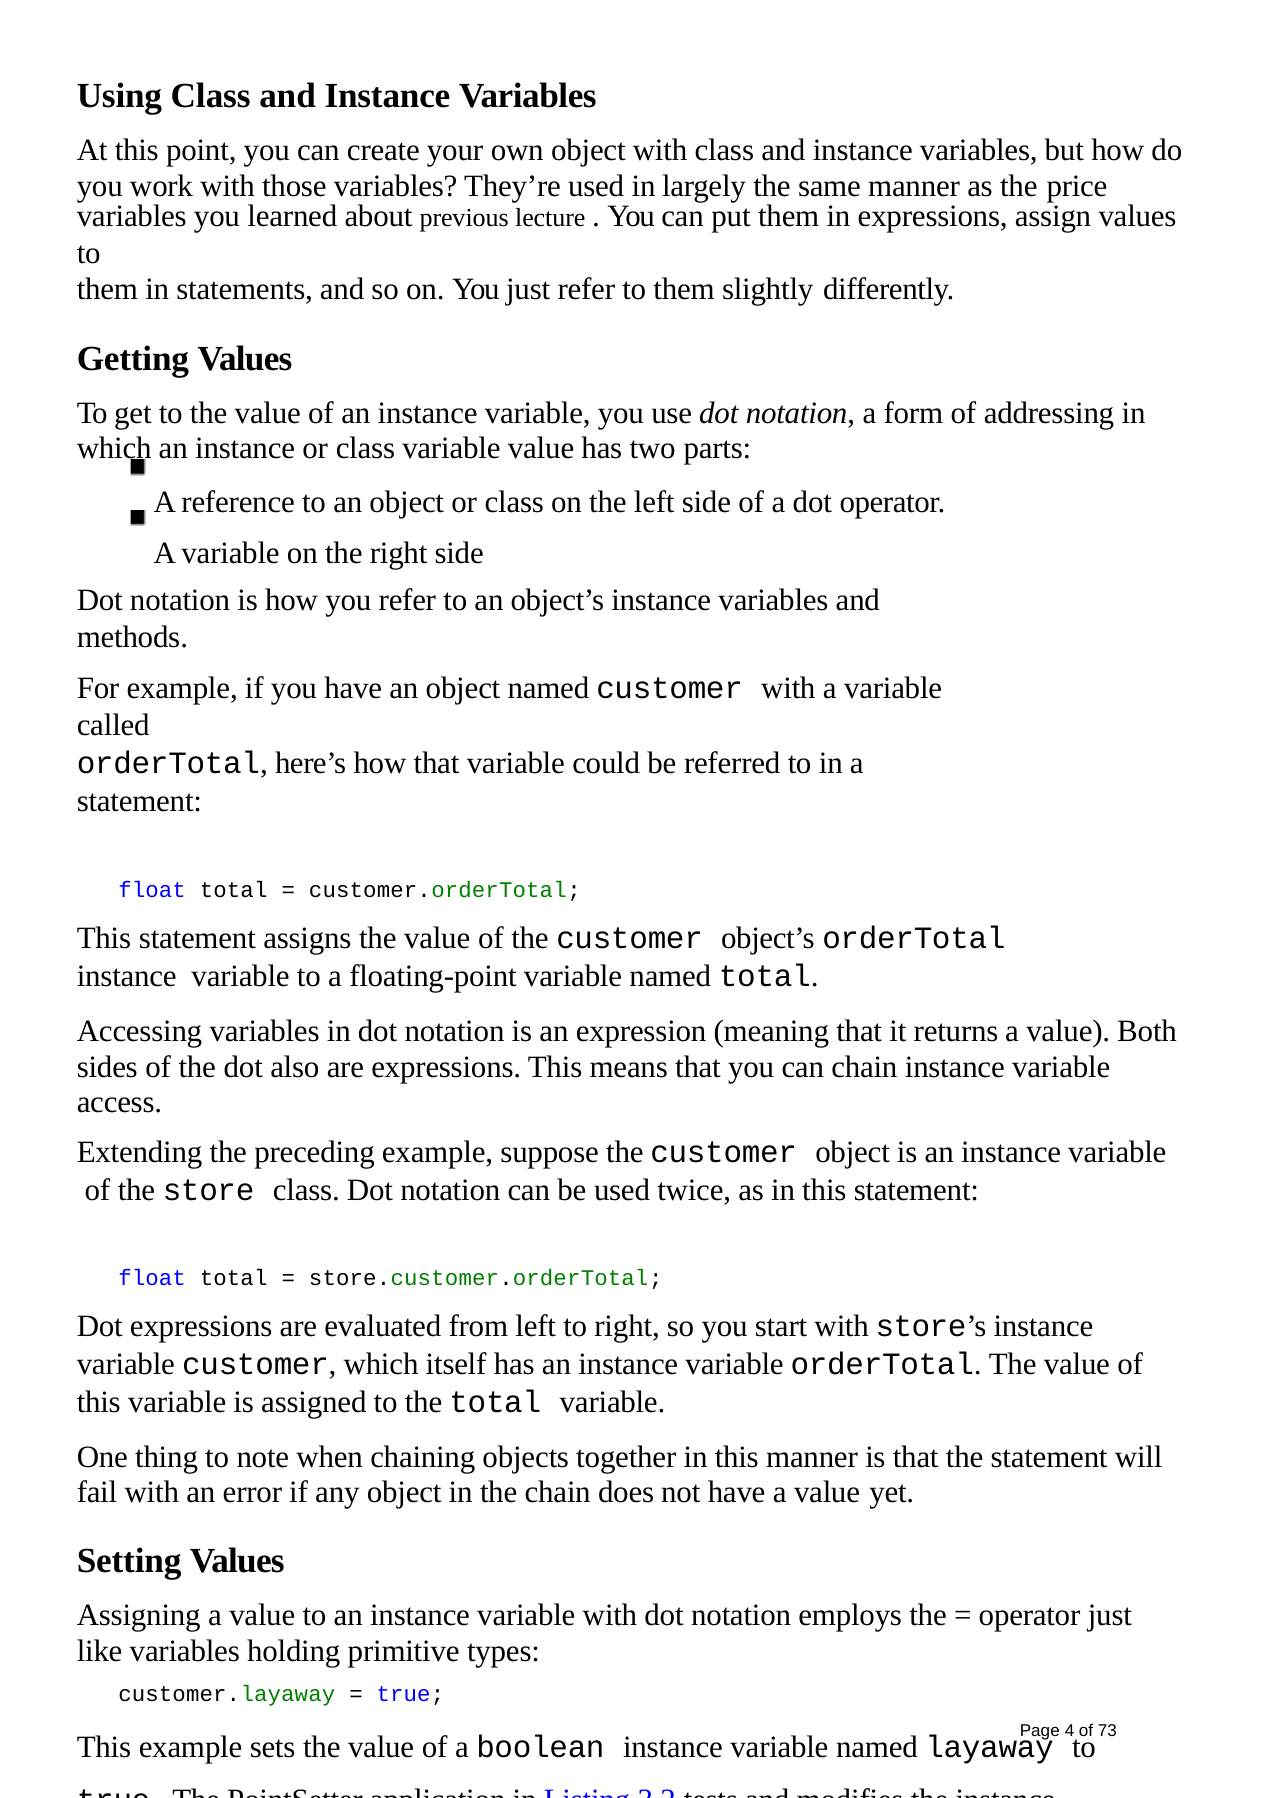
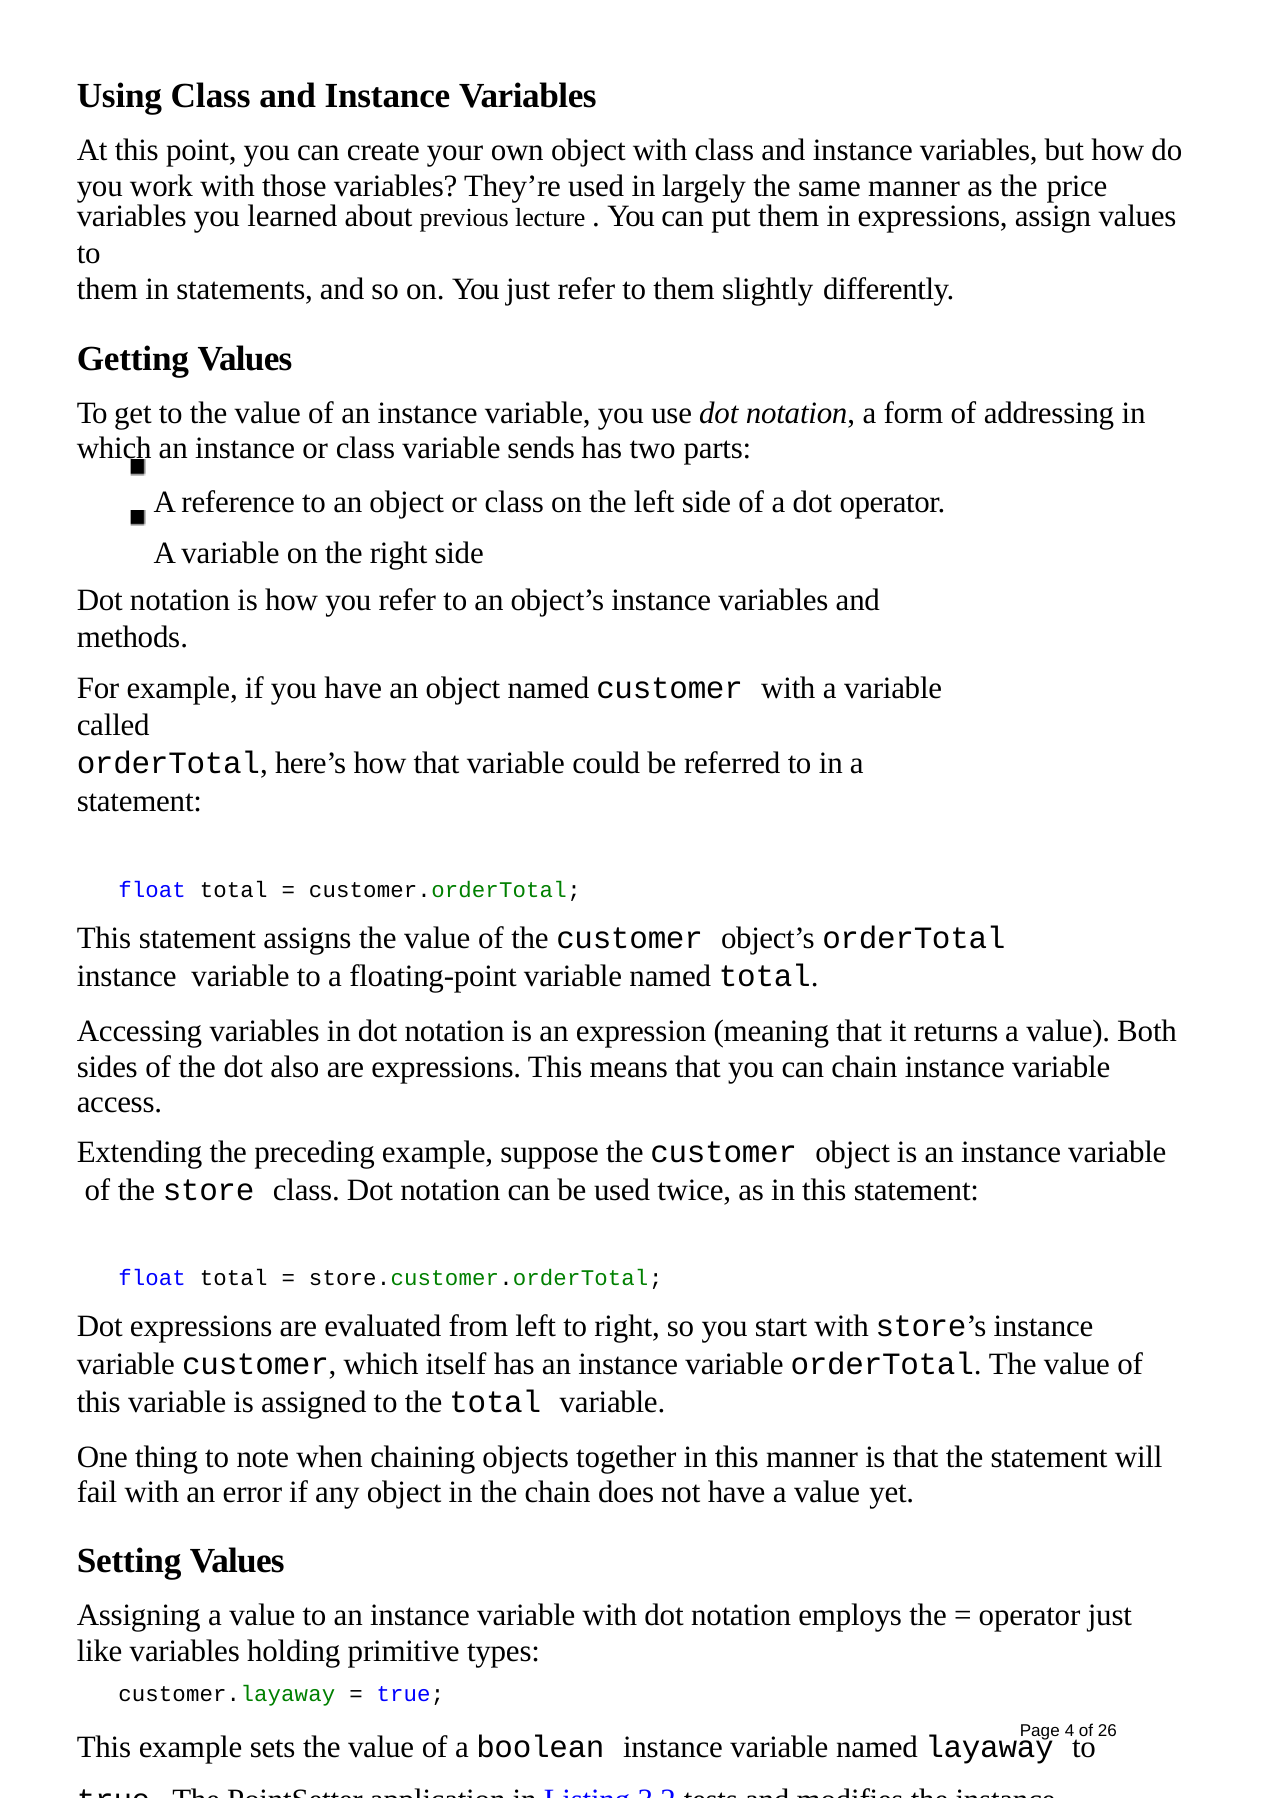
variable value: value -> sends (541, 449)
73: 73 -> 26 (1107, 1730)
